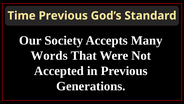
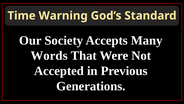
Time Previous: Previous -> Warning (63, 16)
